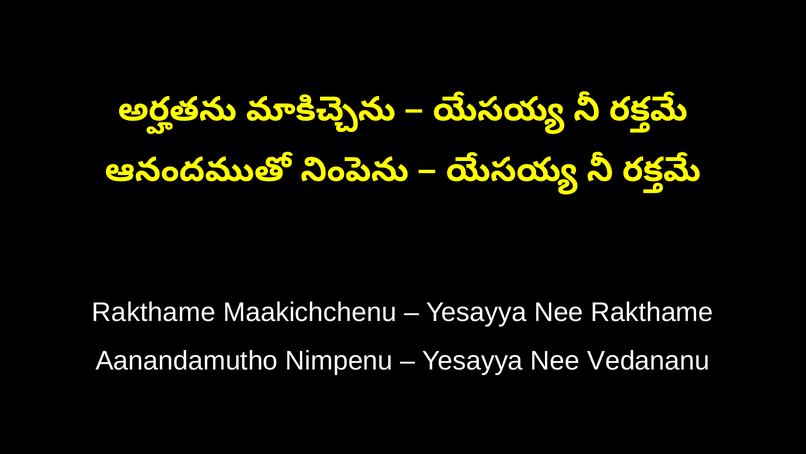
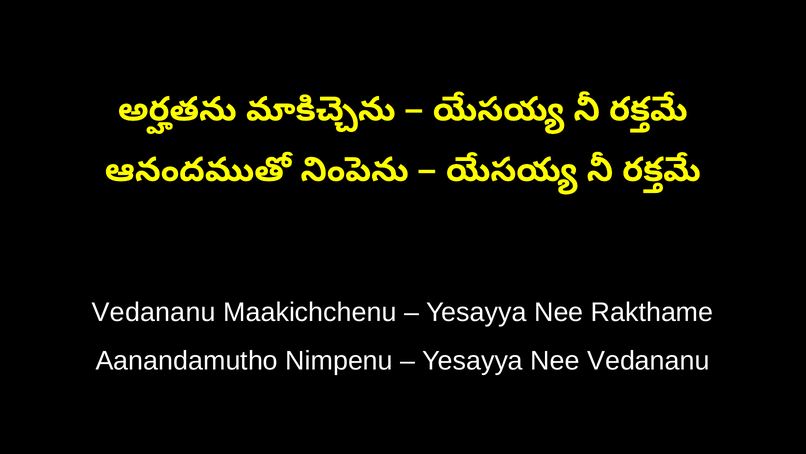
Rakthame: Rakthame -> Vedananu (154, 312)
